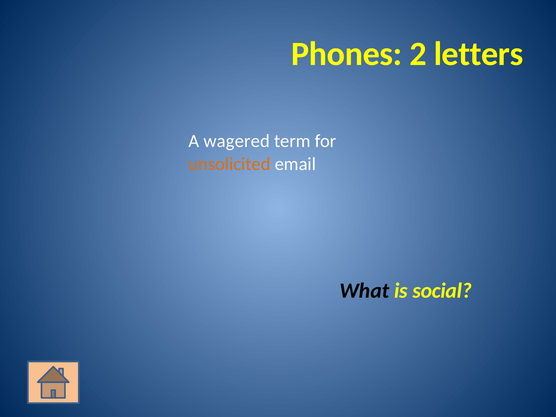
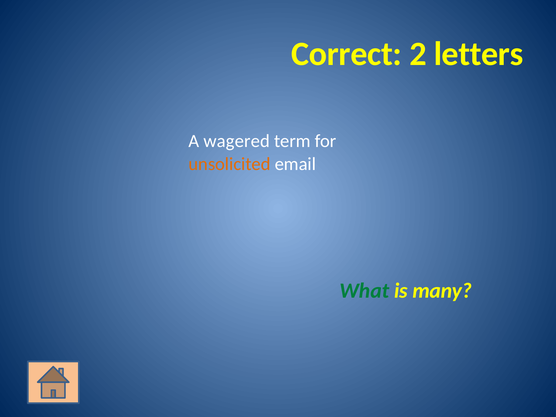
Phones: Phones -> Correct (347, 54)
What colour: black -> green (364, 291)
social: social -> many (442, 291)
